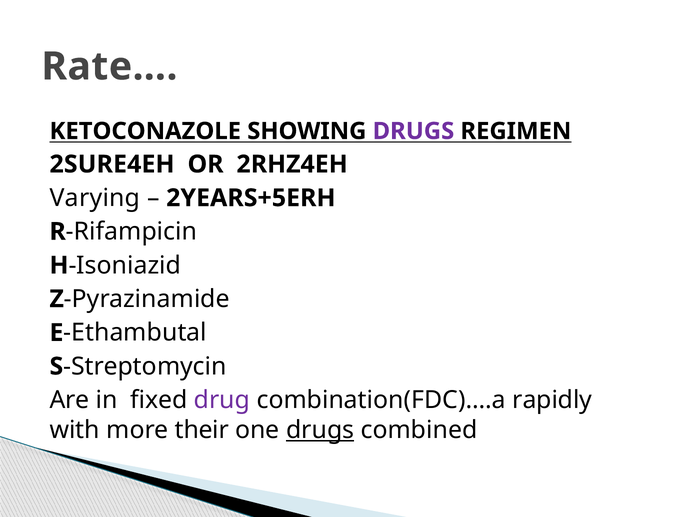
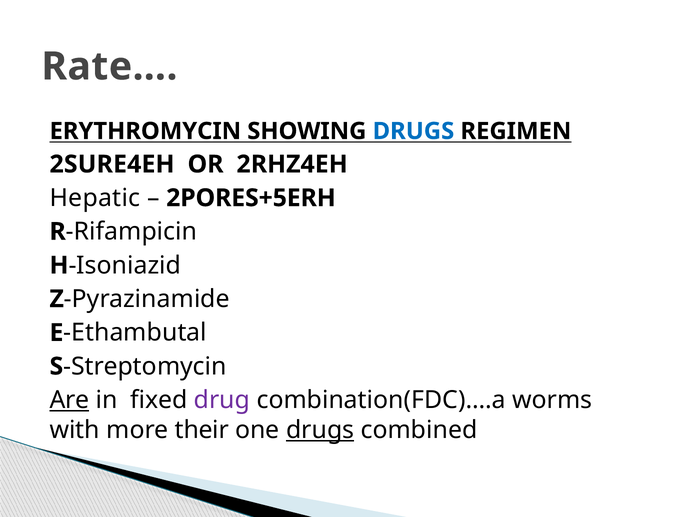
KETOCONAZOLE: KETOCONAZOLE -> ERYTHROMYCIN (145, 131)
DRUGS colour: purple -> blue (413, 131)
Varying: Varying -> Hepatic (95, 198)
2YEARS+5ERH: 2YEARS+5ERH -> 2PORES+5ERH (251, 198)
Are underline: none -> present (69, 400)
rapidly: rapidly -> worms (552, 400)
